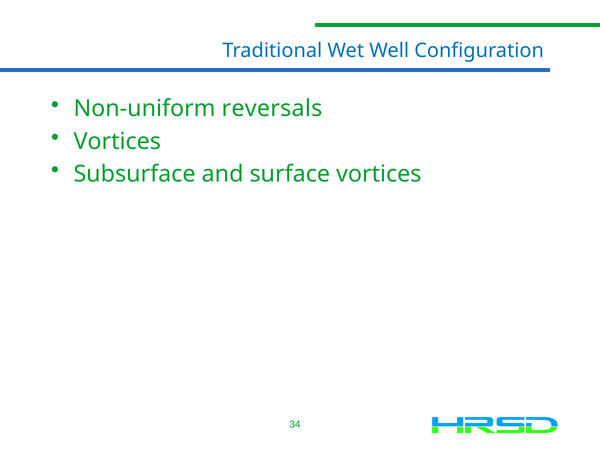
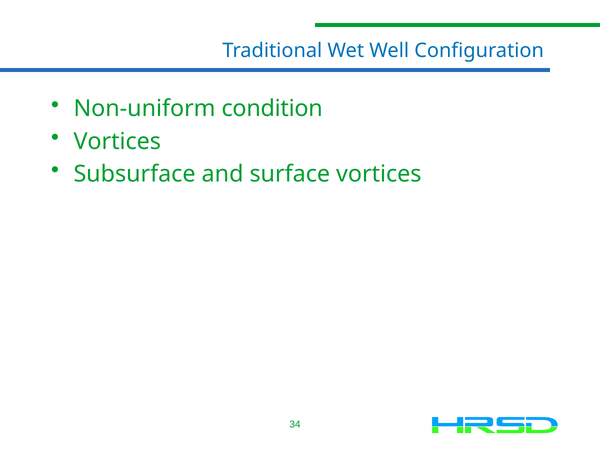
reversals: reversals -> condition (272, 109)
